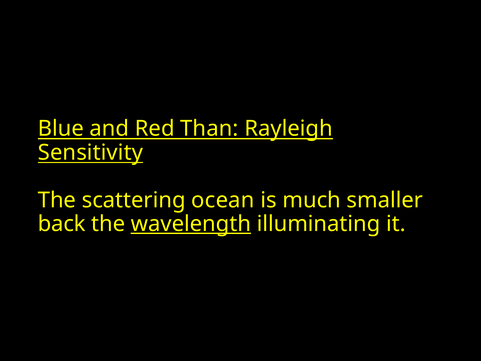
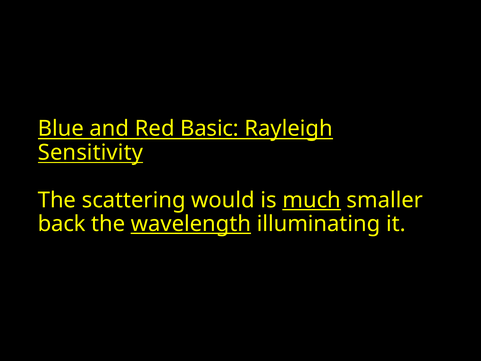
Than: Than -> Basic (210, 129)
ocean: ocean -> would (223, 200)
much underline: none -> present (312, 200)
